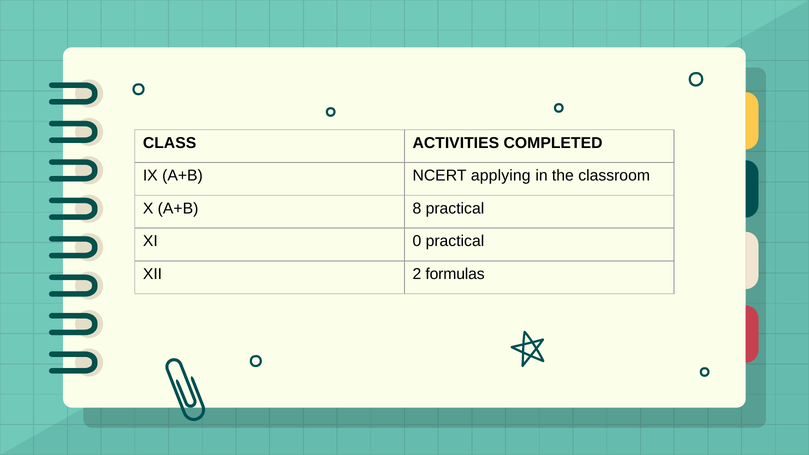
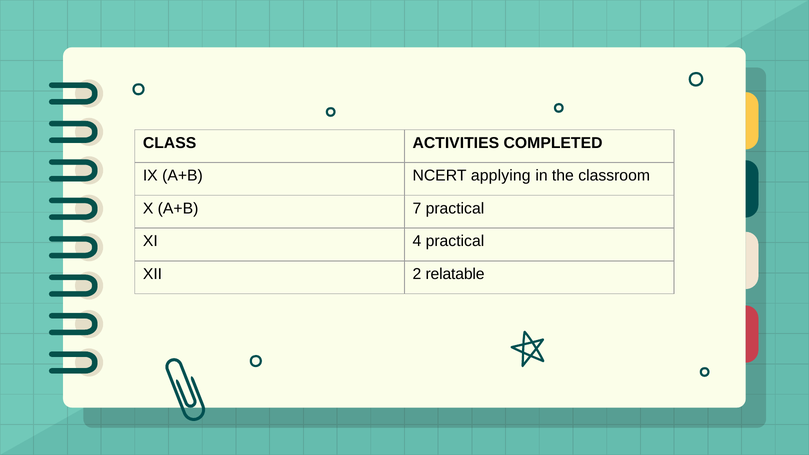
8: 8 -> 7 (417, 208)
0: 0 -> 4 (417, 241)
formulas: formulas -> relatable (455, 274)
